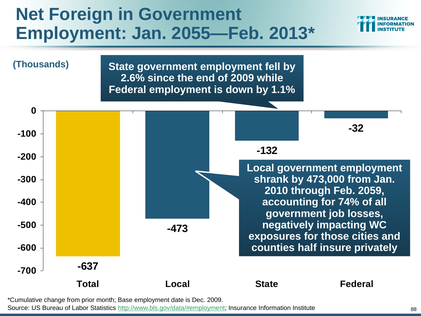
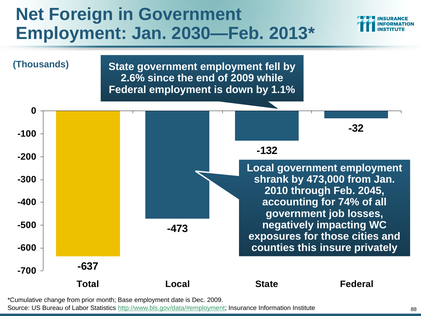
2055—Feb: 2055—Feb -> 2030—Feb (218, 33)
2059: 2059 -> 2045 (371, 191)
half: half -> this (307, 248)
